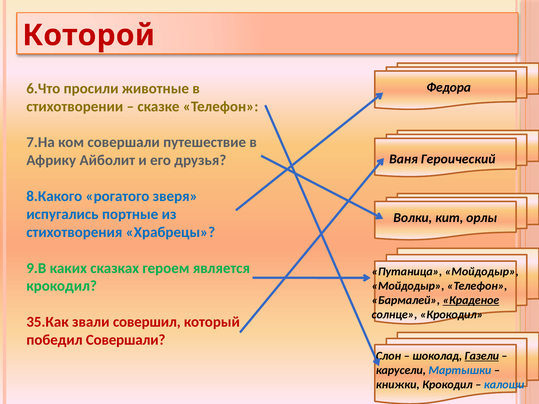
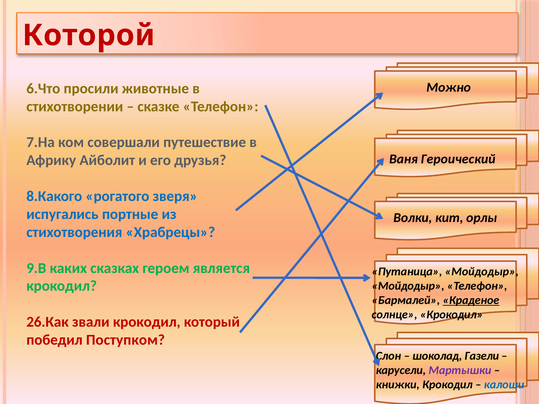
Федора: Федора -> Можно (449, 87)
35.Как: 35.Как -> 26.Как (48, 322)
звали совершил: совершил -> крокодил (147, 322)
победил Совершали: Совершали -> Поступком (125, 340)
Газели underline: present -> none (482, 356)
Мартышки colour: blue -> purple (460, 370)
